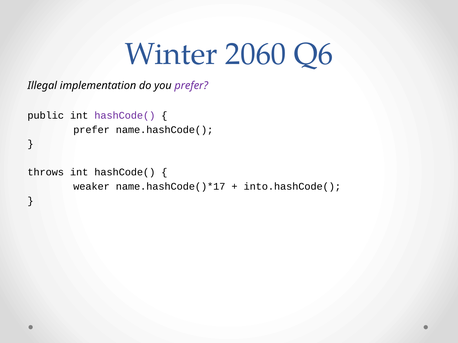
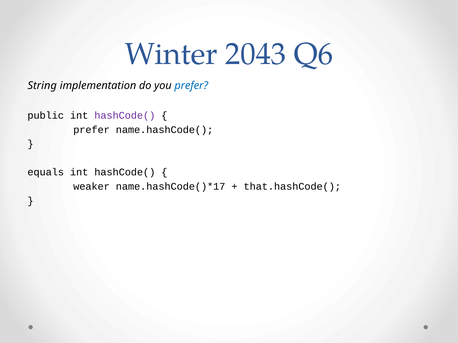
2060: 2060 -> 2043 (256, 54)
Illegal: Illegal -> String (42, 86)
prefer colour: purple -> blue (191, 86)
throws: throws -> equals (46, 173)
into.hashCode(: into.hashCode( -> that.hashCode( (292, 187)
